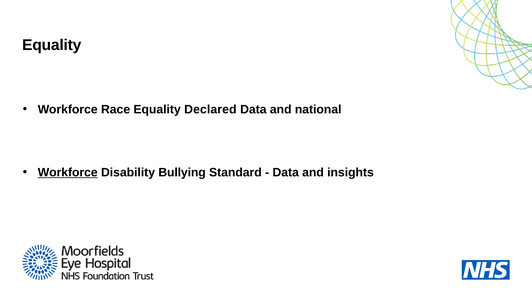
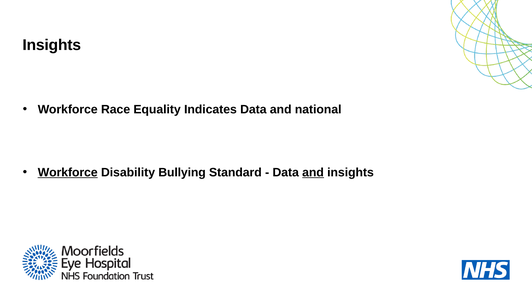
Equality: Equality -> Insights (52, 45)
Declared: Declared -> Indicates (210, 110)
and underline: none -> present (313, 173)
